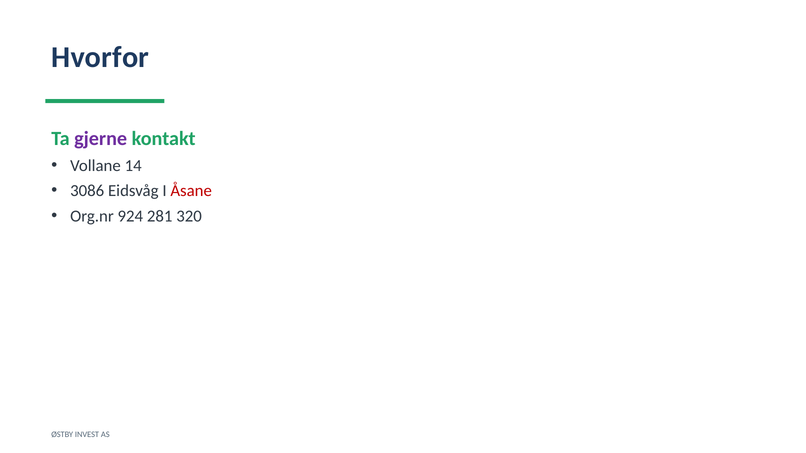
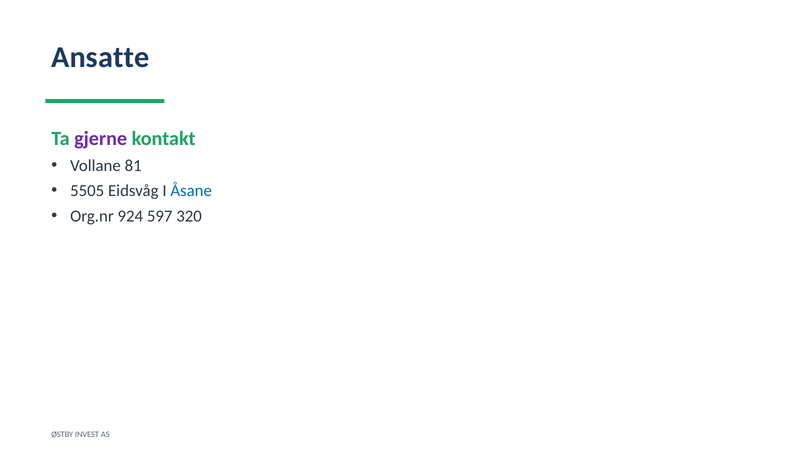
Hvorfor: Hvorfor -> Ansatte (100, 58)
14: 14 -> 81 (133, 166)
3086: 3086 -> 5505 (87, 191)
Åsane colour: red -> blue (191, 191)
281: 281 -> 597 (160, 216)
